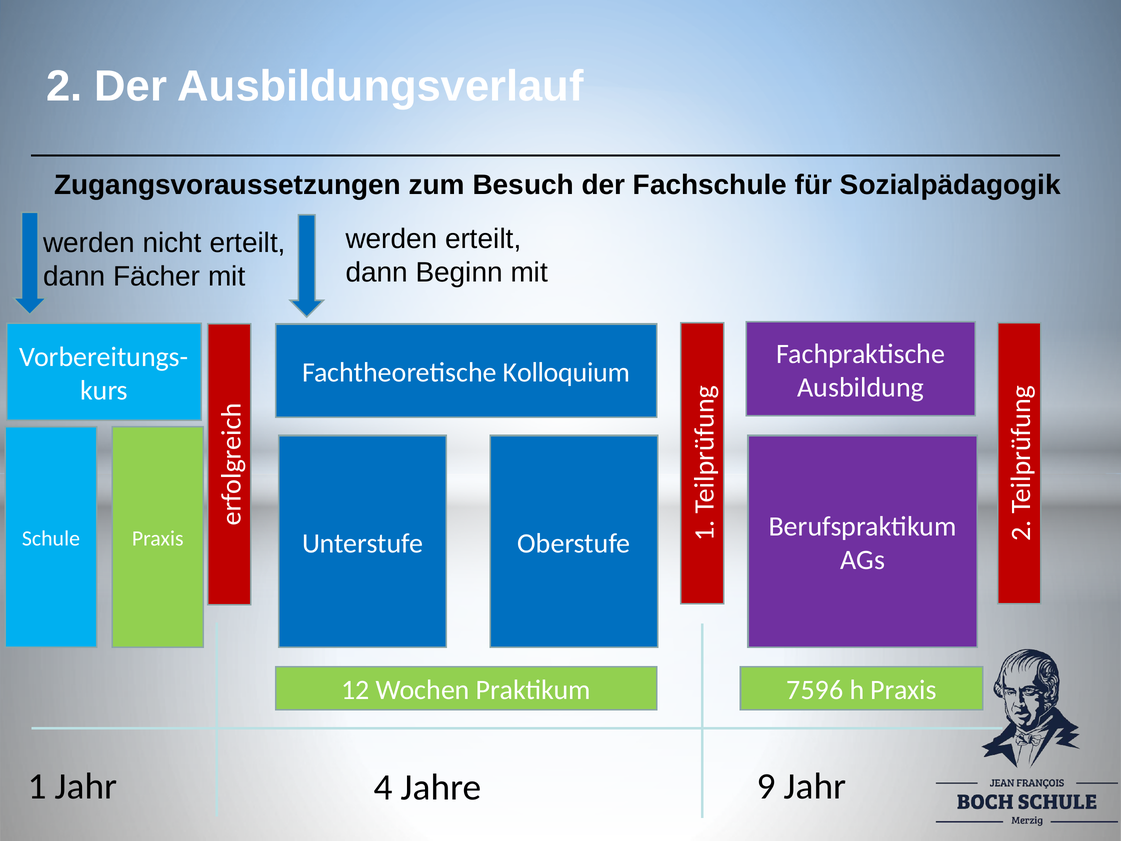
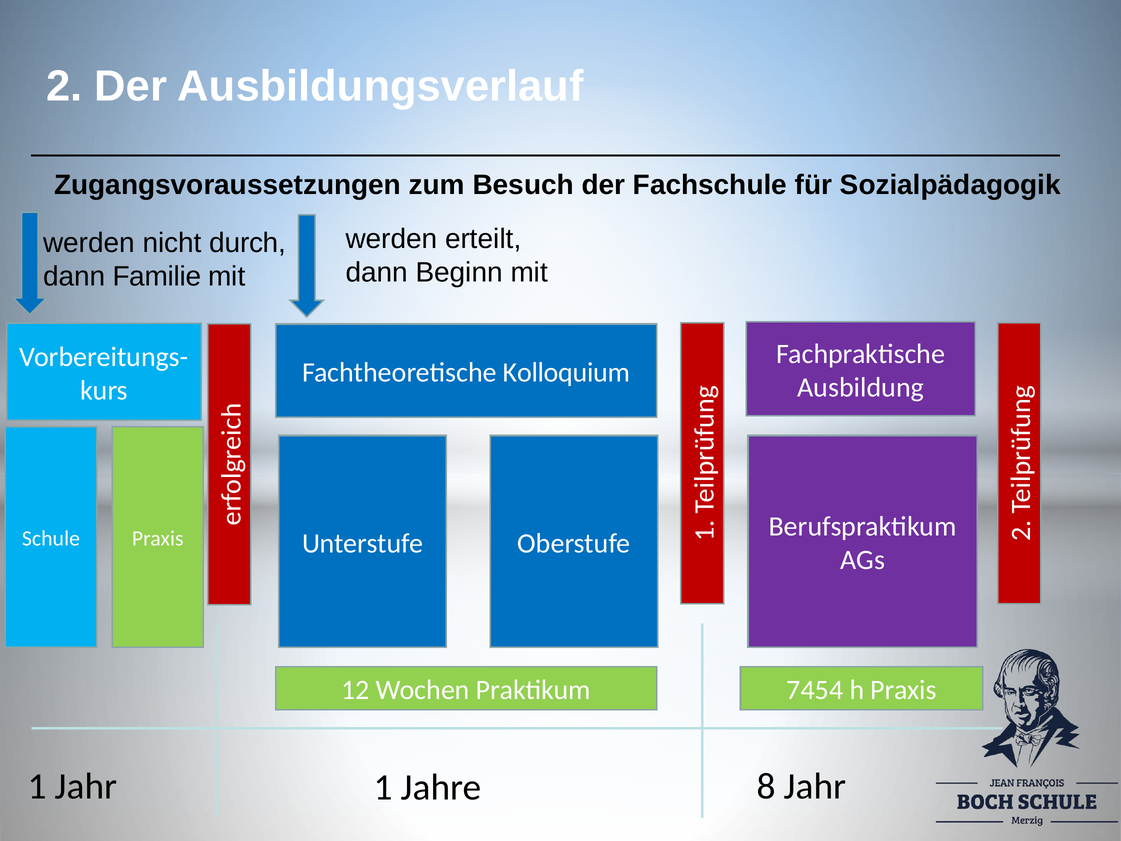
nicht erteilt: erteilt -> durch (248, 243)
Fächer: Fächer -> Familie (157, 276)
7596: 7596 -> 7454 (815, 690)
Jahr 4: 4 -> 1 (383, 787)
9: 9 -> 8 (766, 786)
